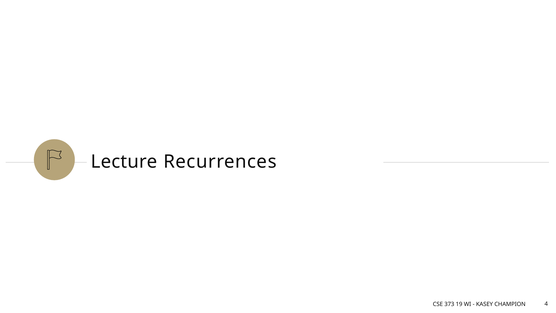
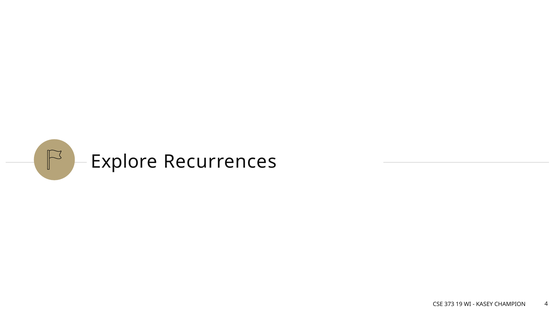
Lecture: Lecture -> Explore (124, 161)
